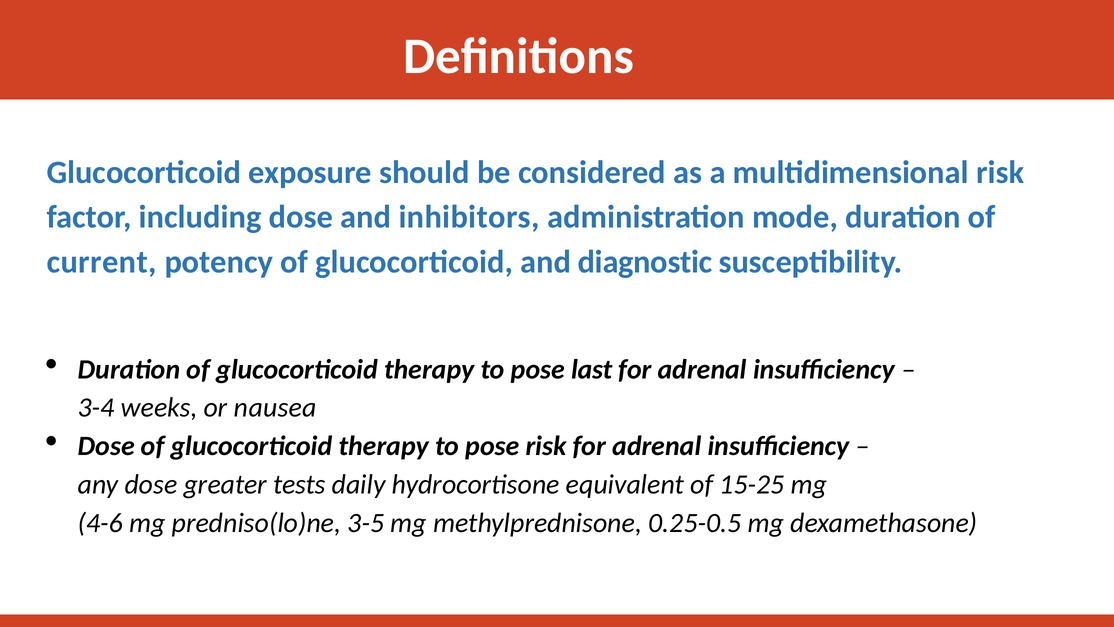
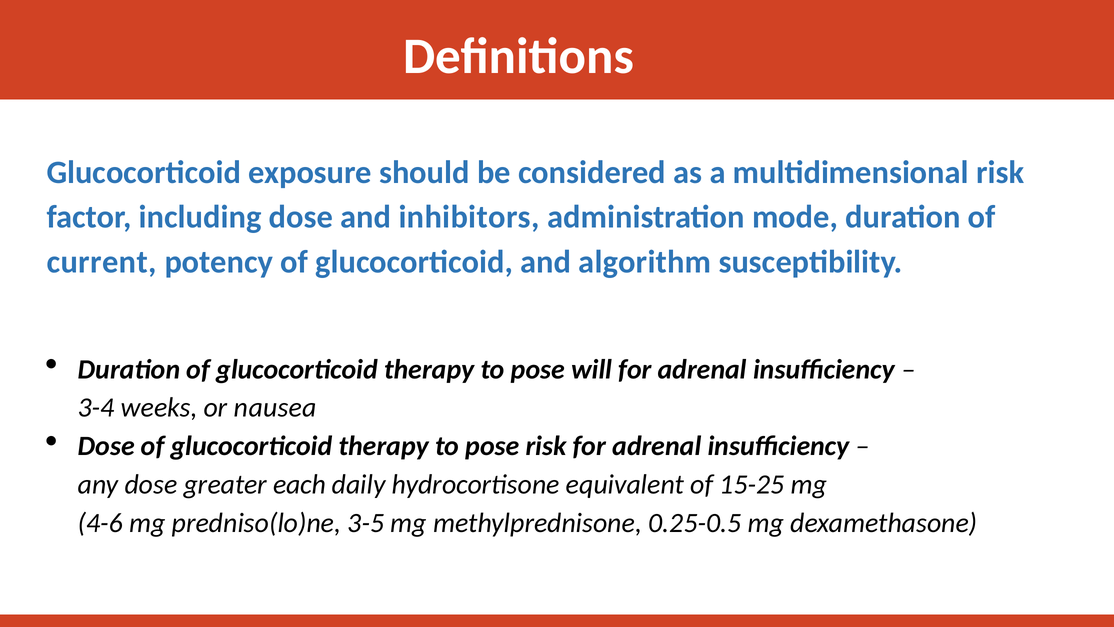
diagnostic: diagnostic -> algorithm (645, 262)
last: last -> will (592, 369)
tests: tests -> each (300, 484)
